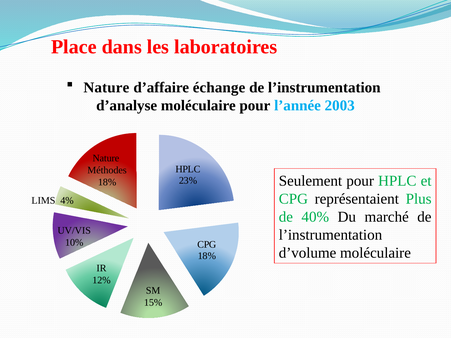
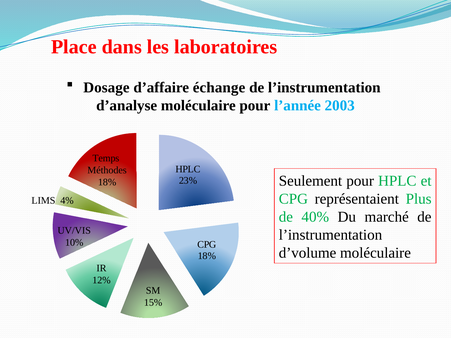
Nature: Nature -> Dosage (106, 87)
Nature: Nature -> Temps (106, 158)
